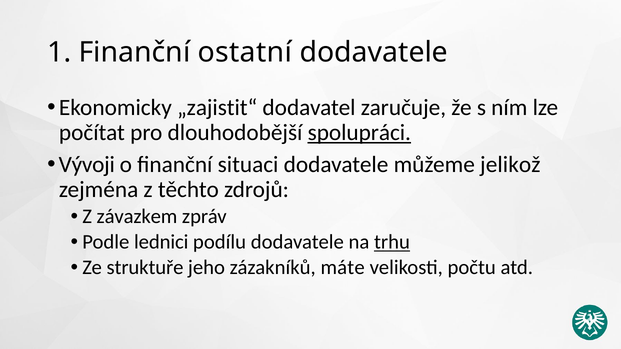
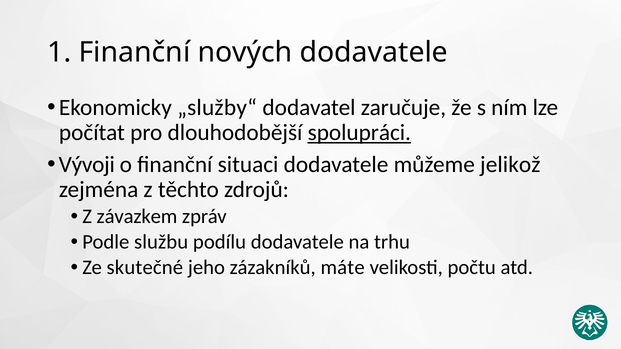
ostatní: ostatní -> nových (245, 52)
„zajistit“: „zajistit“ -> „služby“ (217, 108)
lednici: lednici -> službu (161, 242)
trhu underline: present -> none (392, 242)
struktuře: struktuře -> skutečné (145, 268)
